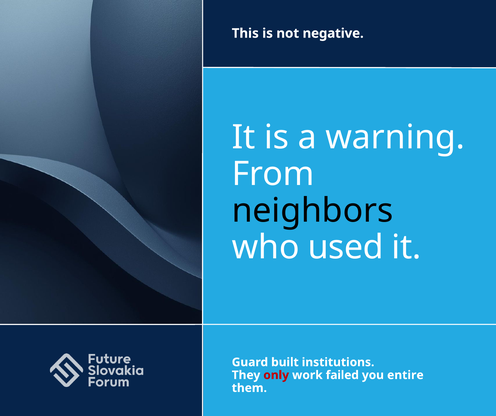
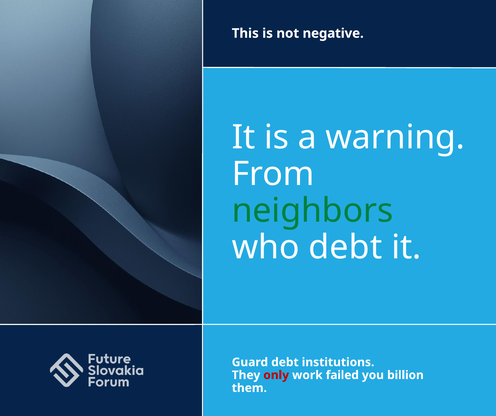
neighbors colour: black -> green (313, 211)
who used: used -> debt (345, 247)
Guard built: built -> debt (285, 362)
entire: entire -> billion (405, 375)
